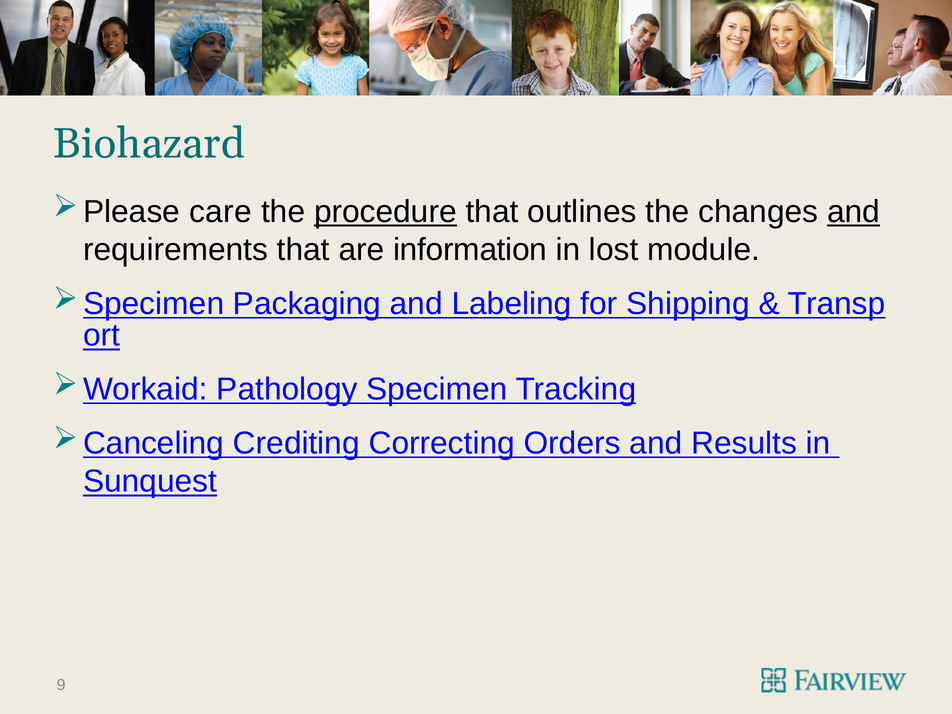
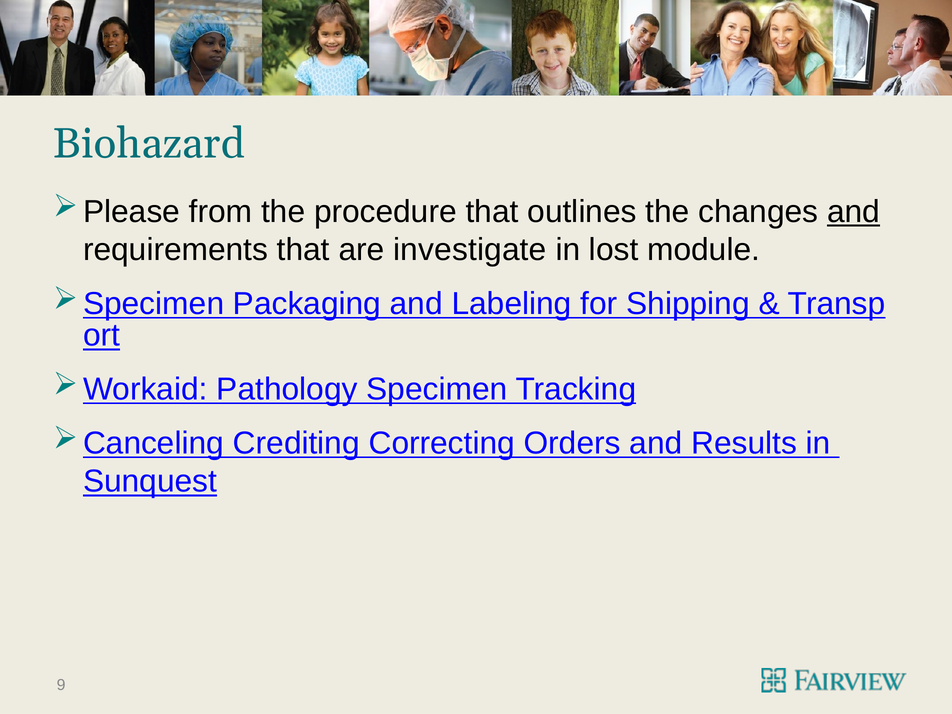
care: care -> from (221, 212)
procedure underline: present -> none (385, 212)
information: information -> investigate (470, 250)
